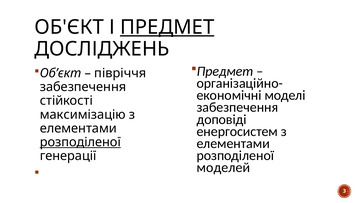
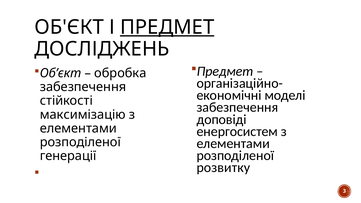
півріччя: півріччя -> обробка (120, 73)
розподіленої underline: present -> none (80, 142)
моделей: моделей -> розвитку (223, 168)
